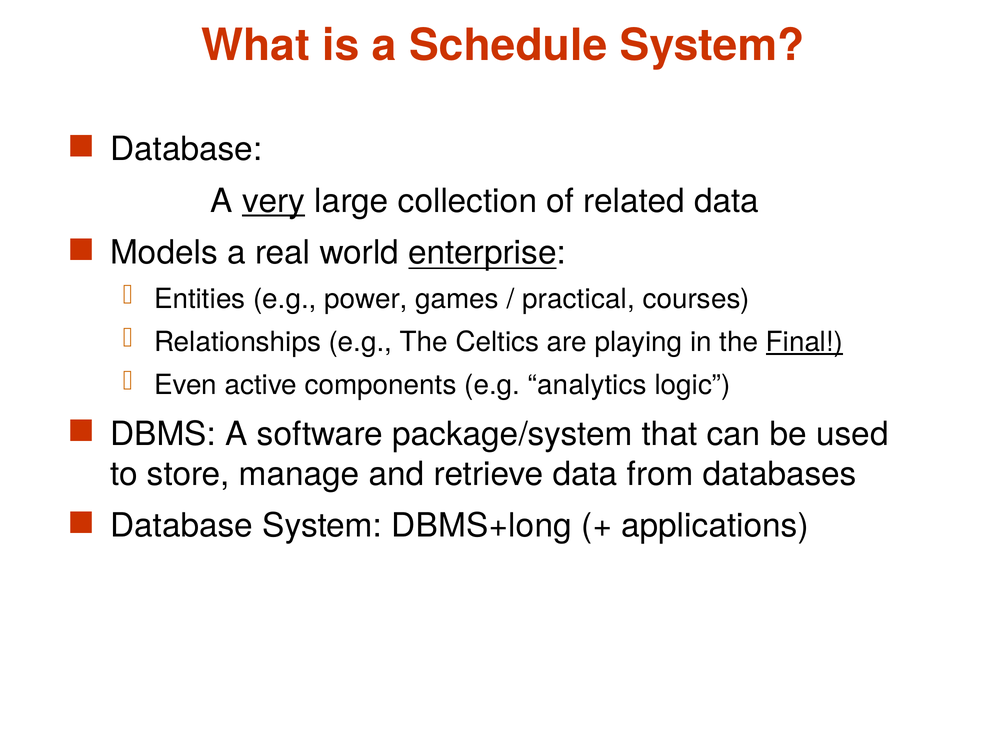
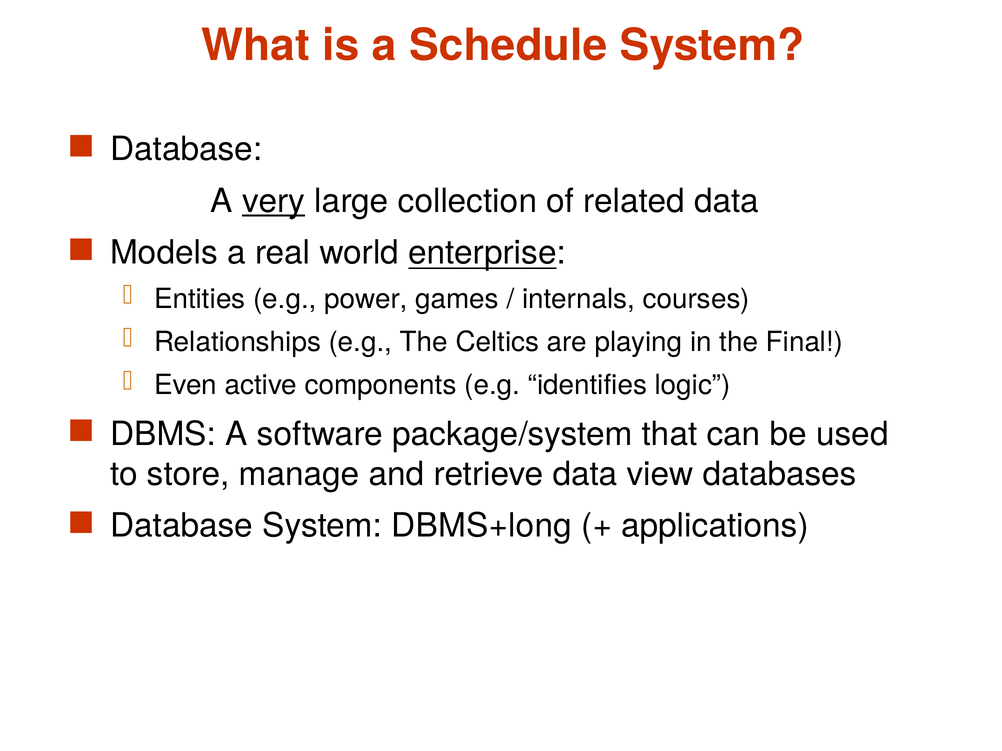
practical: practical -> internals (579, 299)
Final underline: present -> none (805, 342)
analytics: analytics -> identifies (587, 385)
from: from -> view (660, 474)
